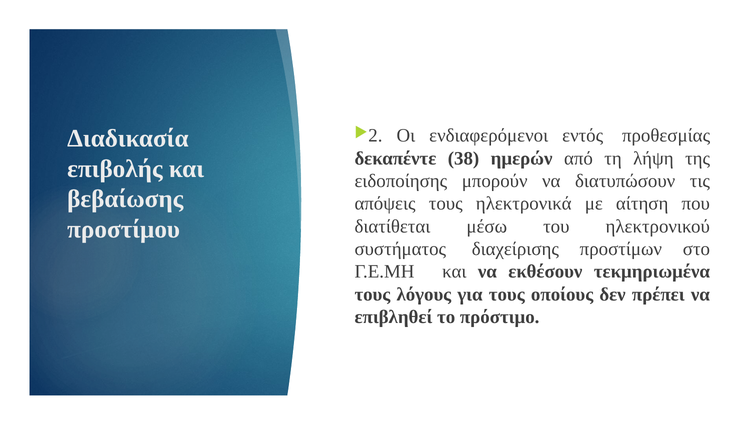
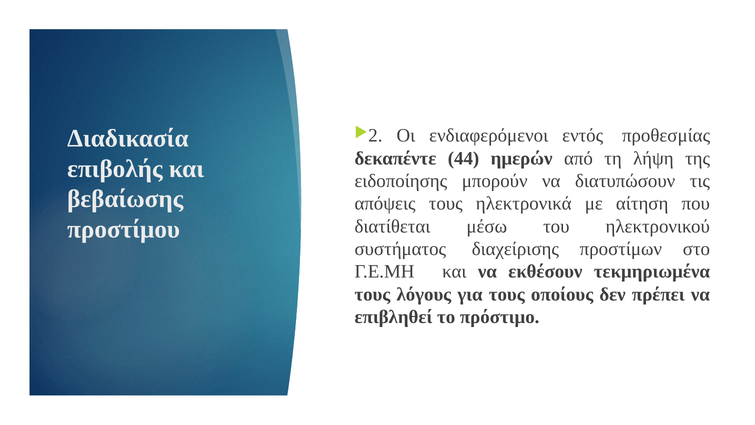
38: 38 -> 44 (464, 158)
